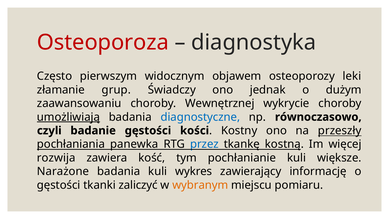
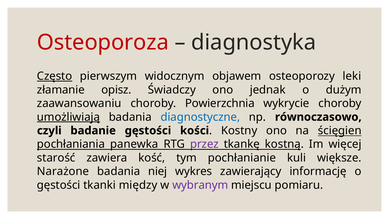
Często underline: none -> present (55, 76)
grup: grup -> opisz (116, 90)
Wewnętrznej: Wewnętrznej -> Powierzchnia (220, 103)
przeszły: przeszły -> ścięgien (340, 130)
przez colour: blue -> purple (204, 144)
rozwija: rozwija -> starość (56, 158)
badania kuli: kuli -> niej (158, 171)
zaliczyć: zaliczyć -> między (138, 185)
wybranym colour: orange -> purple (200, 185)
